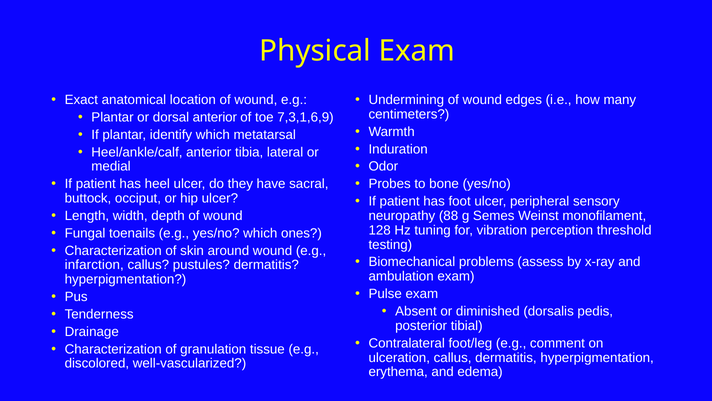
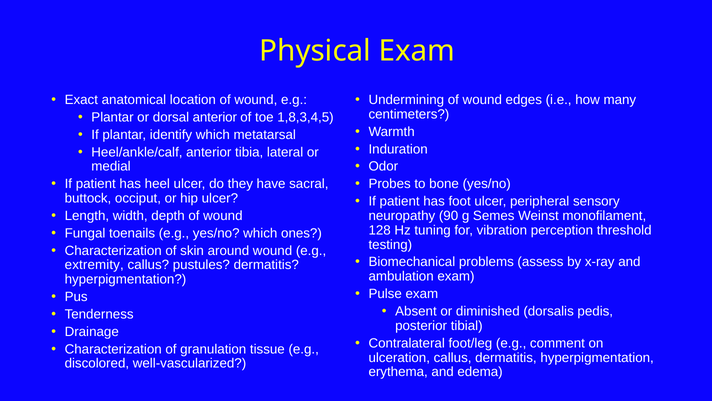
7,3,1,6,9: 7,3,1,6,9 -> 1,8,3,4,5 (305, 117)
88: 88 -> 90 (449, 216)
infarction: infarction -> extremity (94, 265)
